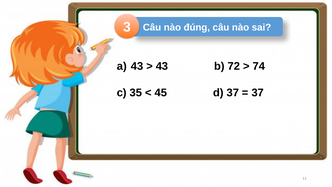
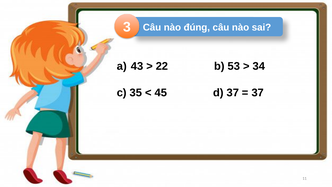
43: 43 -> 22 (162, 66)
72: 72 -> 53 (234, 66)
74: 74 -> 34 (259, 66)
